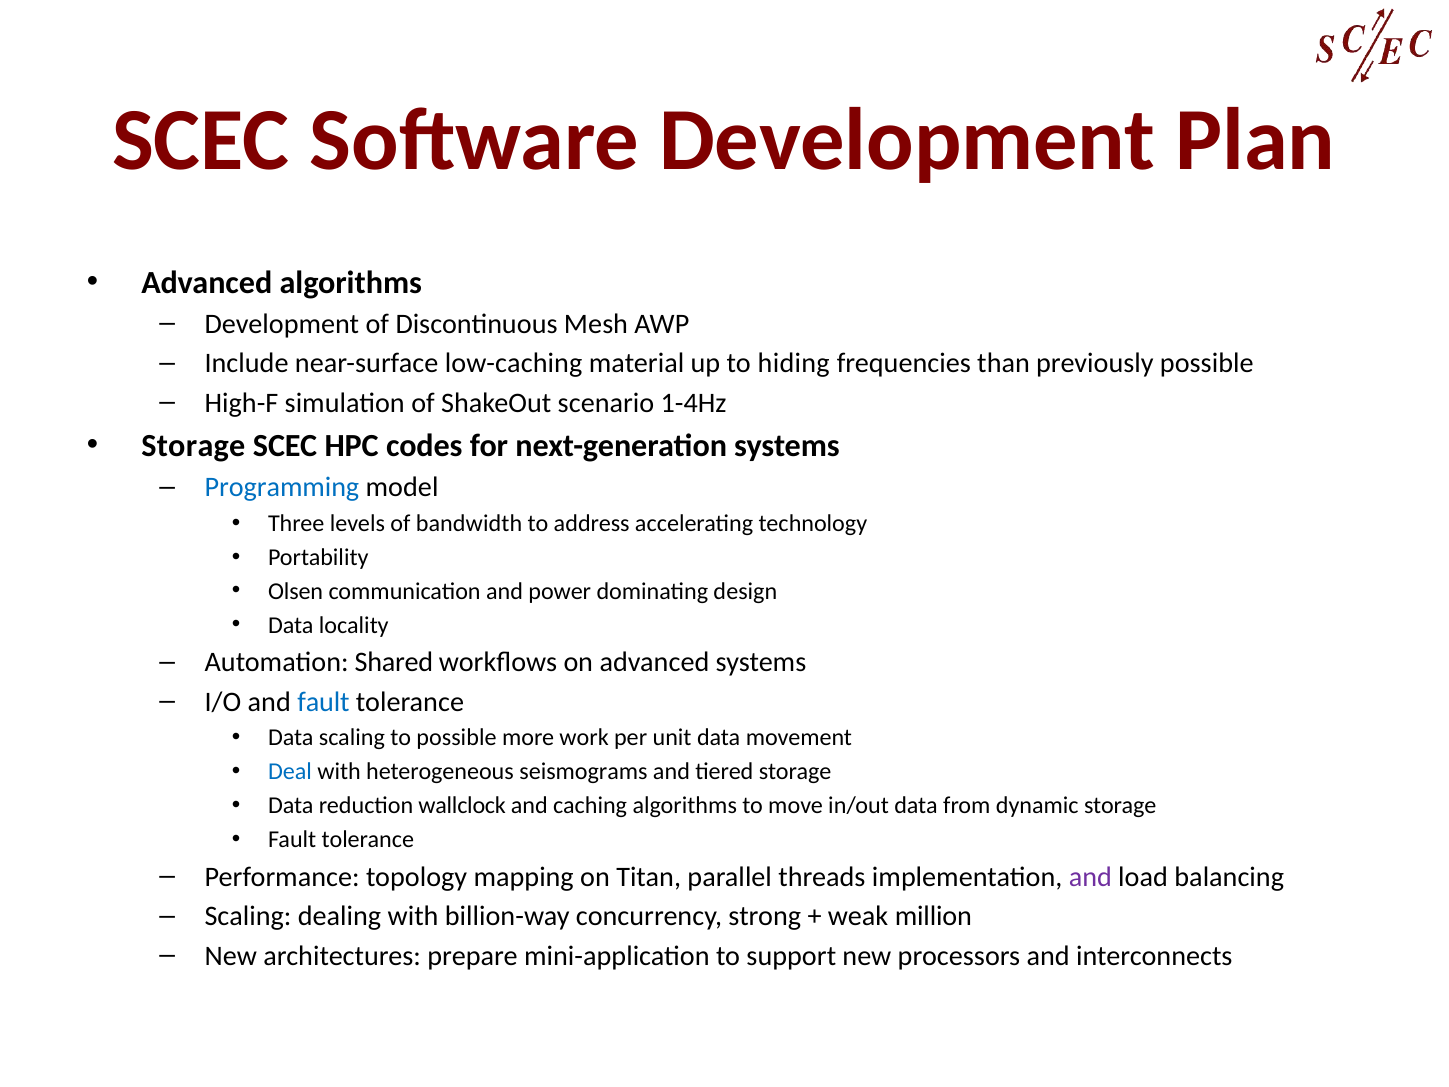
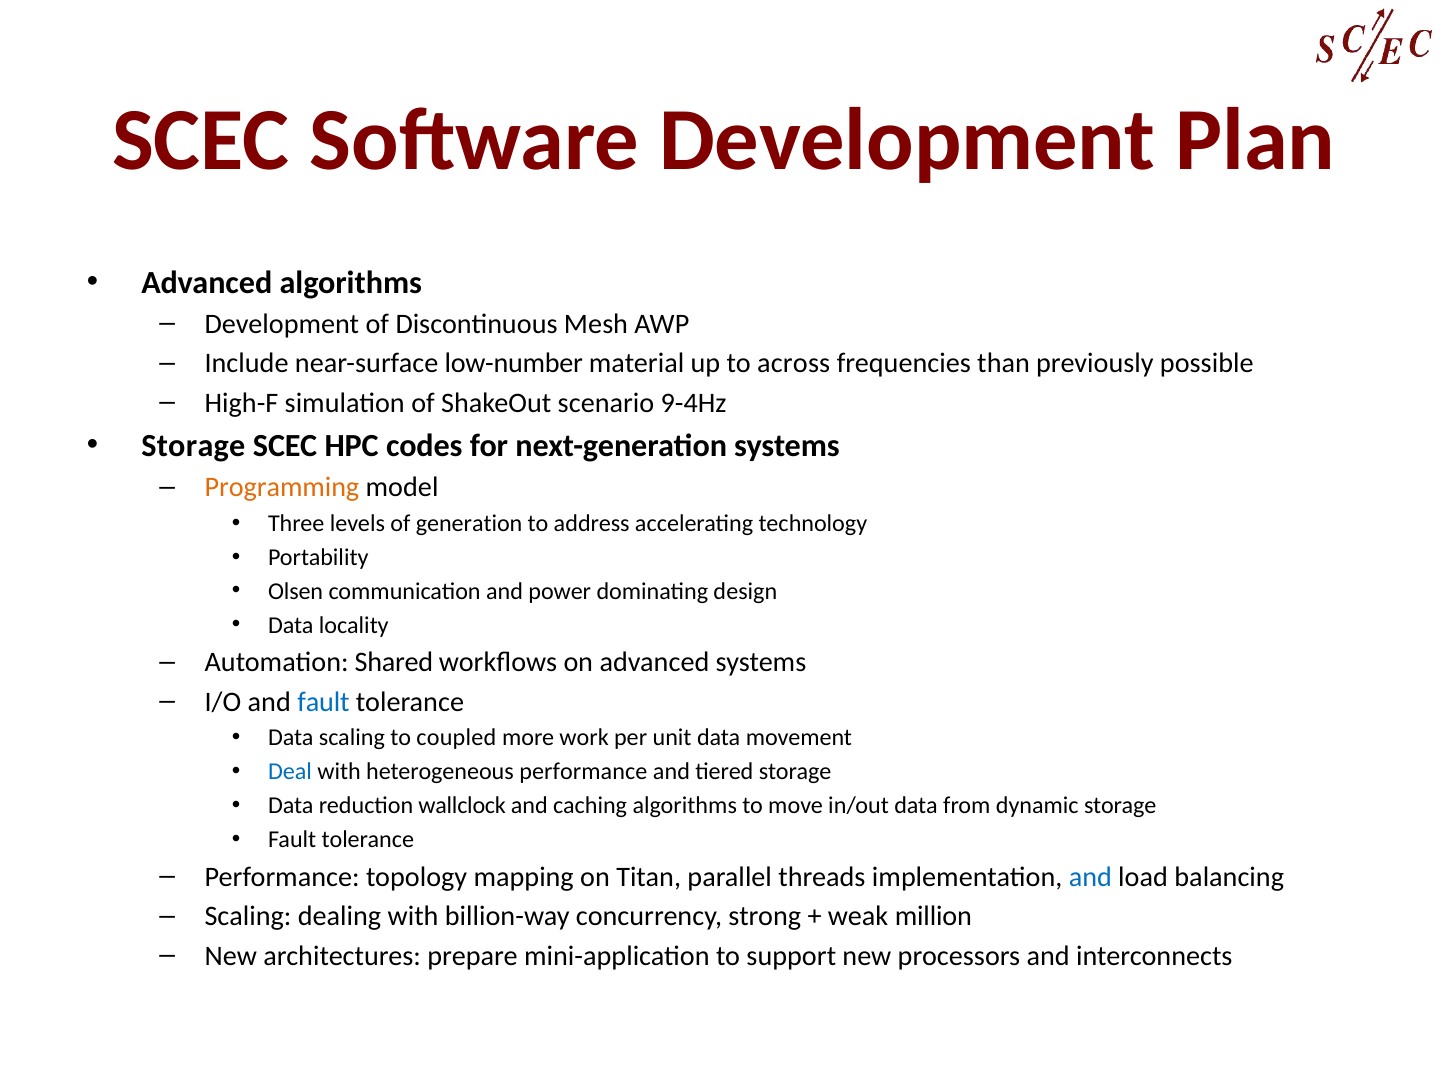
low-caching: low-caching -> low-number (514, 363)
hiding: hiding -> across (794, 363)
1-4Hz: 1-4Hz -> 9-4Hz (694, 403)
Programming colour: blue -> orange (282, 487)
bandwidth: bandwidth -> generation (469, 523)
to possible: possible -> coupled (456, 738)
heterogeneous seismograms: seismograms -> performance (583, 772)
and colour: purple -> blue (1090, 877)
